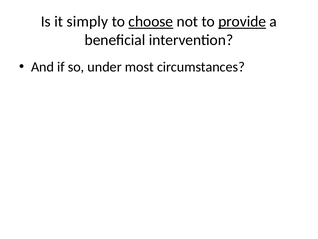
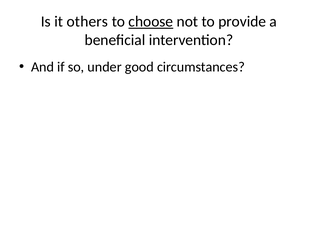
simply: simply -> others (87, 21)
provide underline: present -> none (242, 21)
most: most -> good (139, 67)
